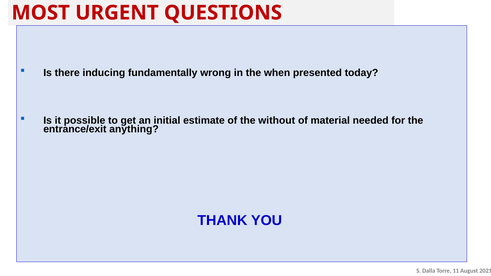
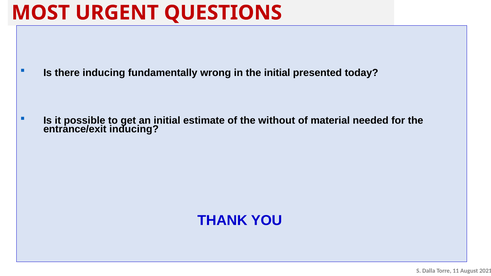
the when: when -> initial (277, 73)
entrance/exit anything: anything -> inducing (134, 129)
